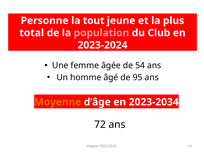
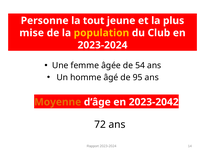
total: total -> mise (32, 33)
population colour: pink -> yellow (101, 33)
2023-2034: 2023-2034 -> 2023-2042 (154, 102)
